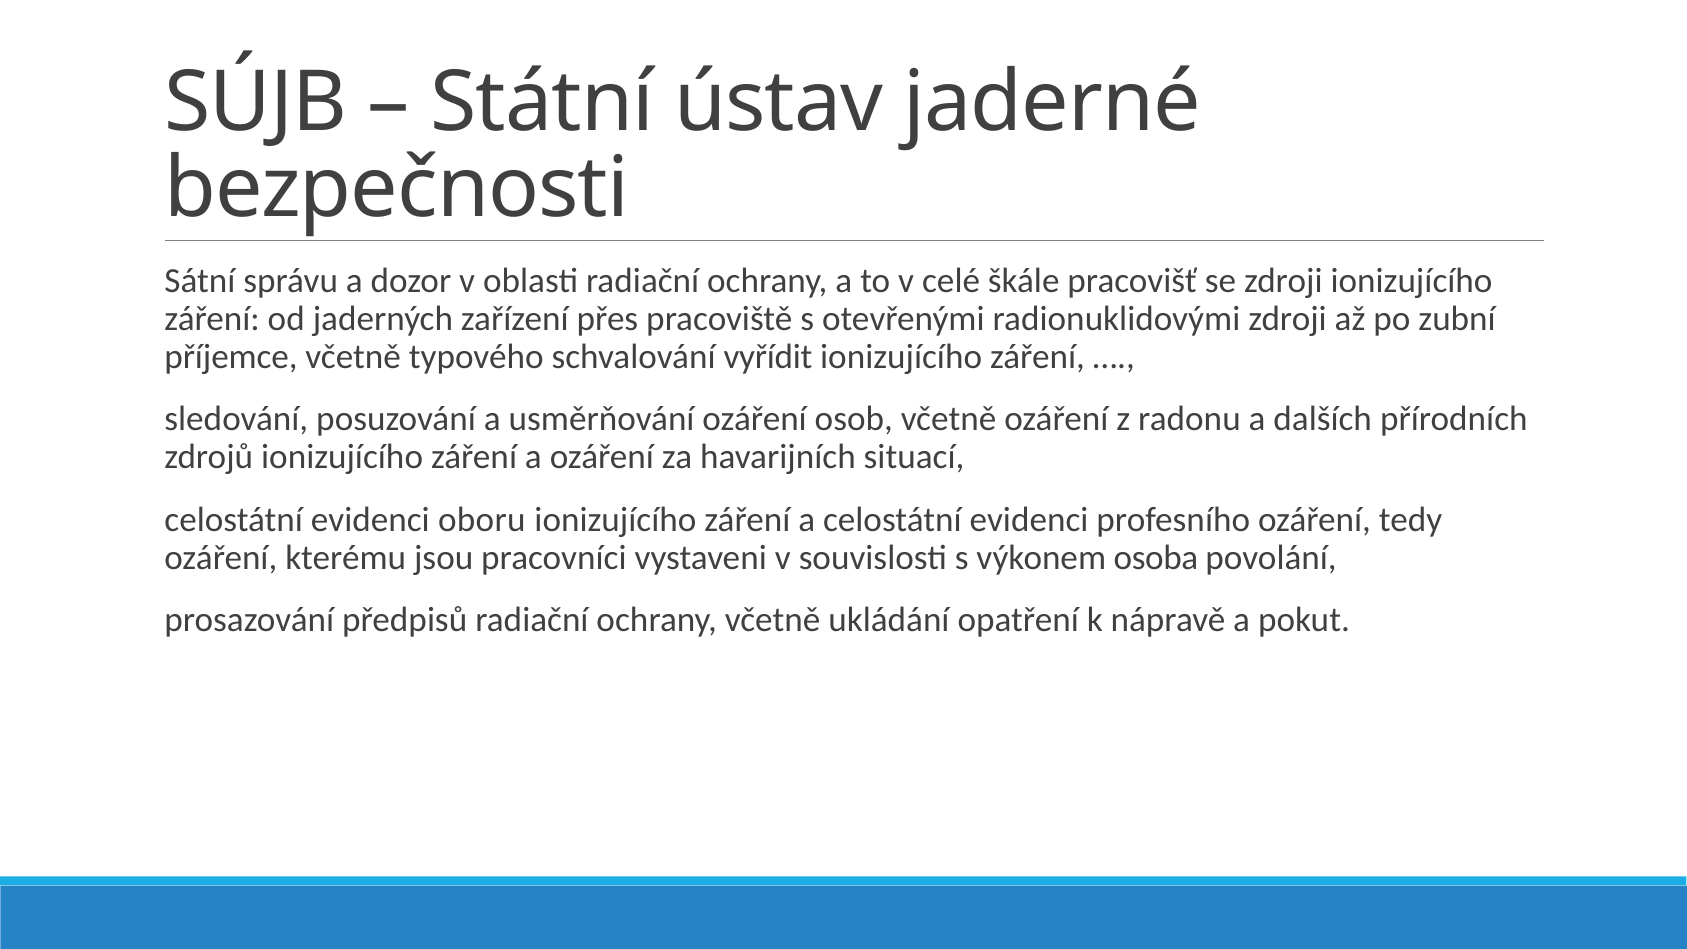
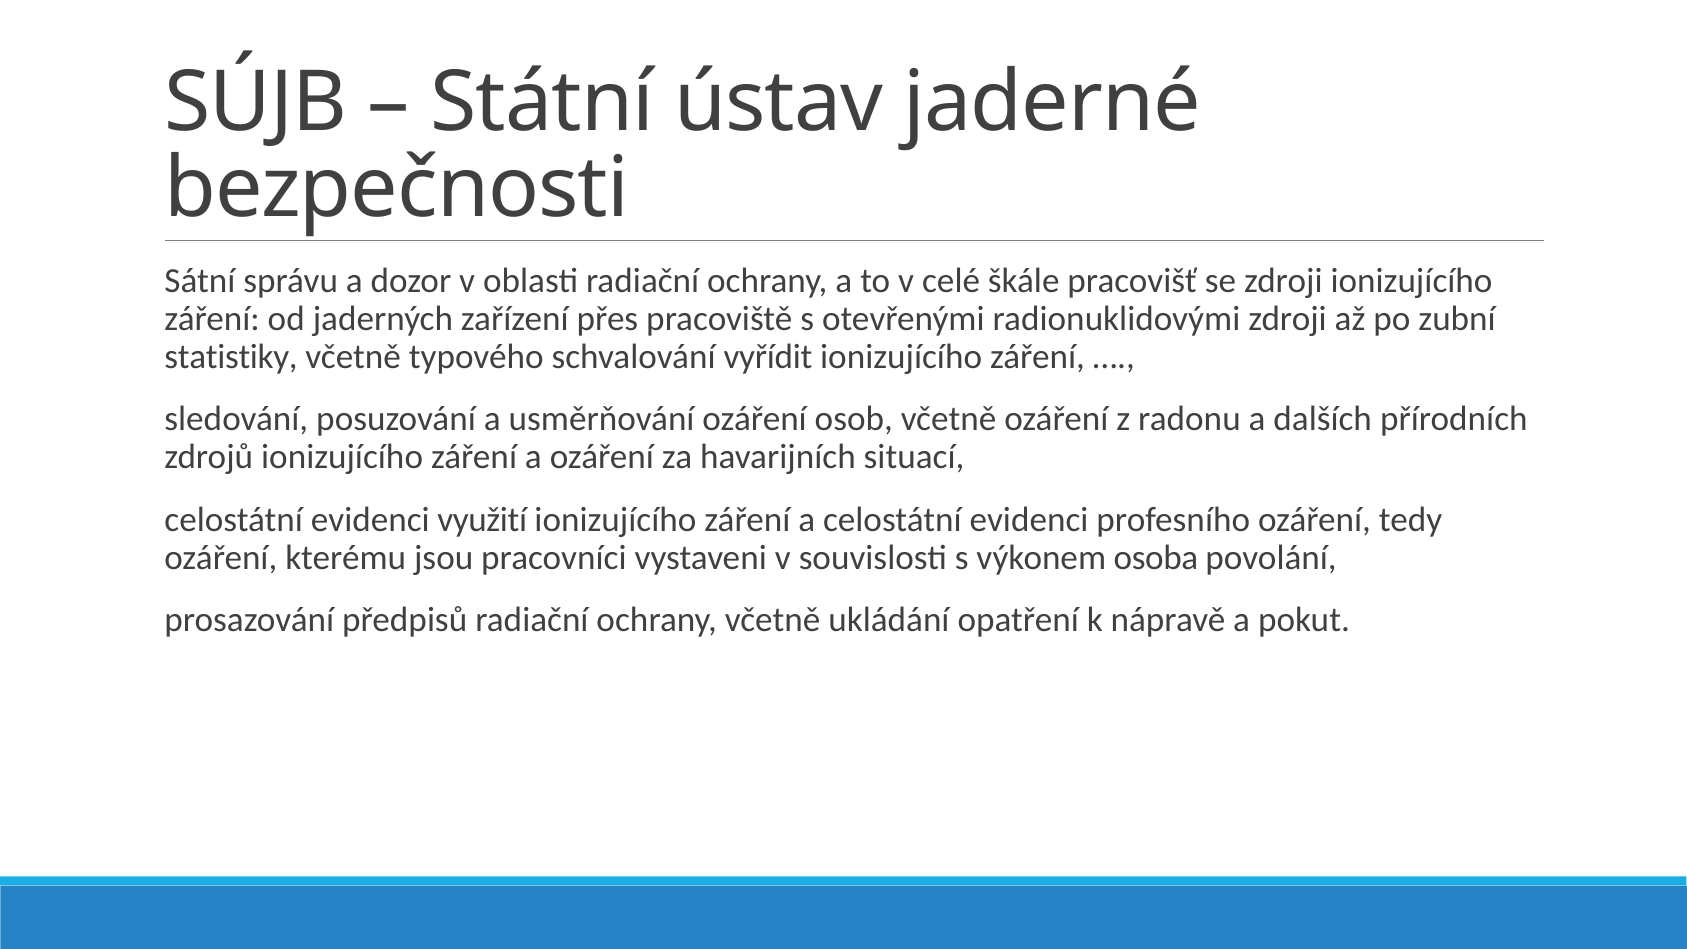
příjemce: příjemce -> statistiky (231, 356)
oboru: oboru -> využití (482, 519)
